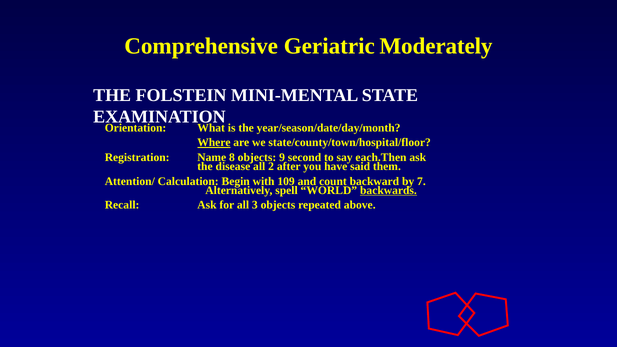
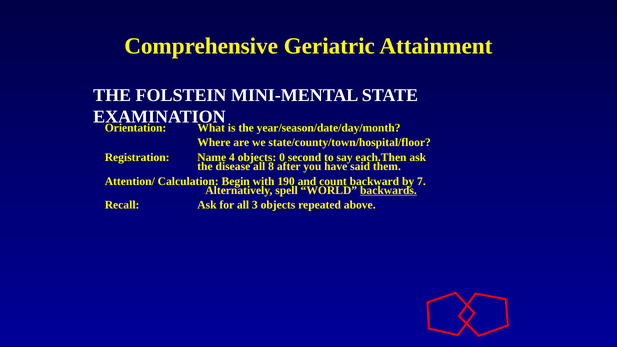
Moderately: Moderately -> Attainment (436, 46)
Where underline: present -> none (214, 143)
8: 8 -> 4 (232, 157)
9: 9 -> 0 (282, 157)
2: 2 -> 8 (271, 166)
109: 109 -> 190 (286, 181)
